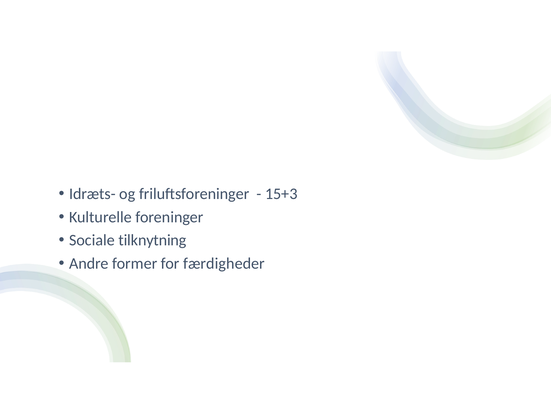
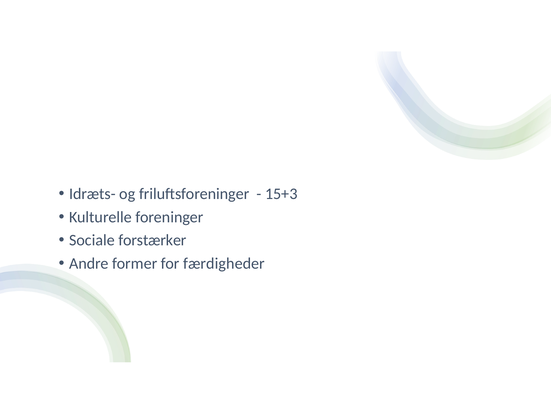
tilknytning: tilknytning -> forstærker (153, 240)
